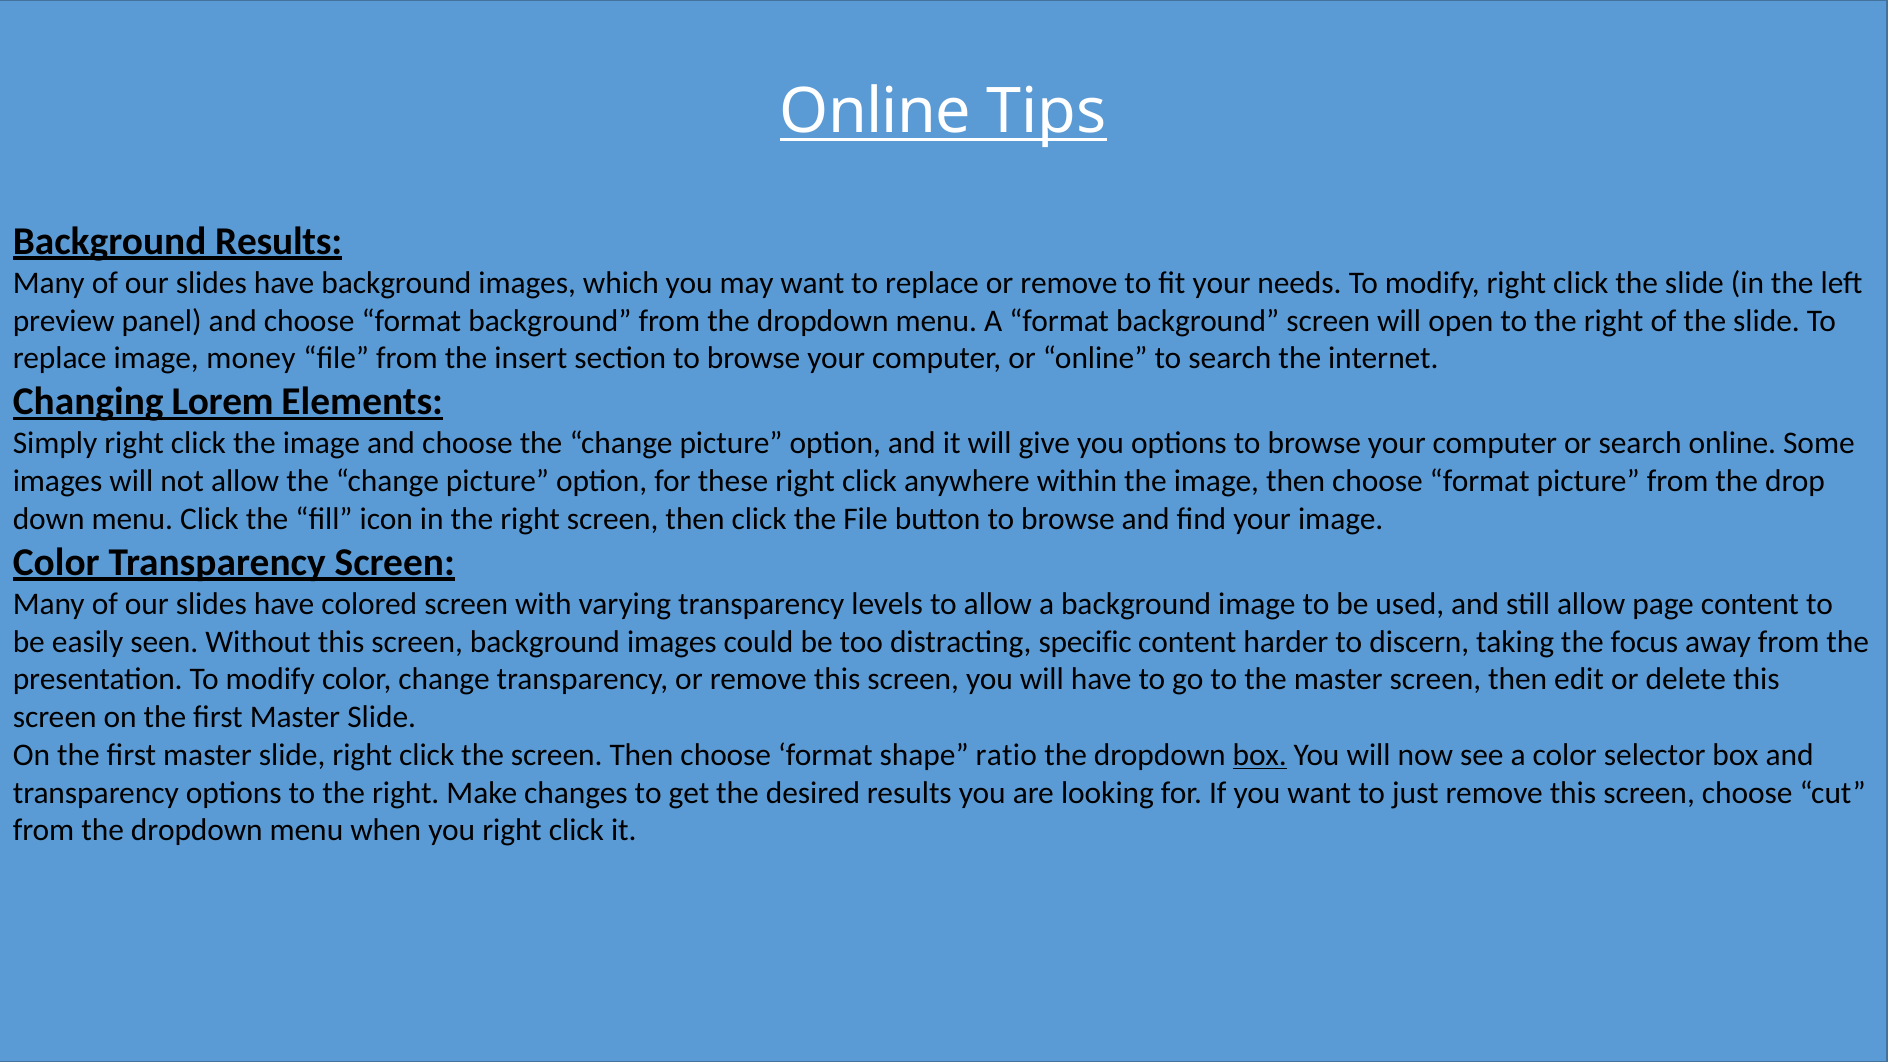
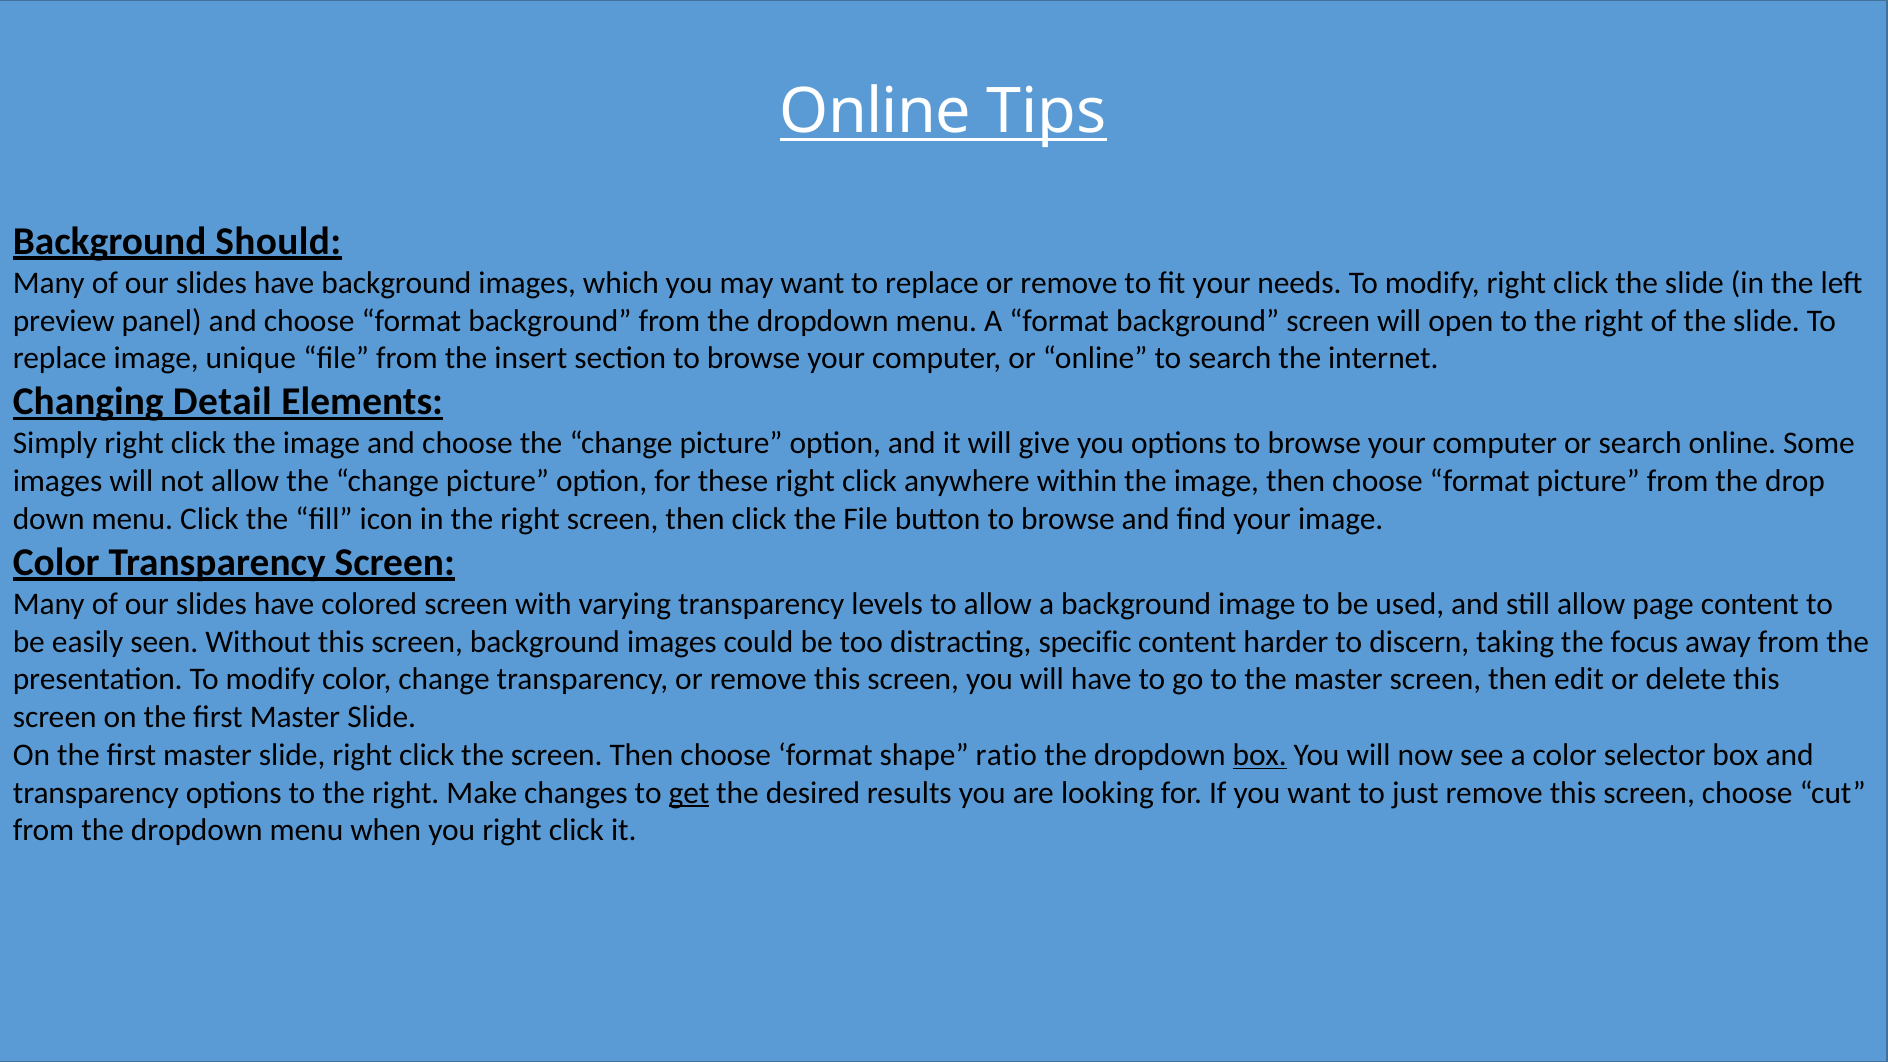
Background Results: Results -> Should (278, 241)
money: money -> unique (251, 359)
Lorem: Lorem -> Detail (222, 402)
get underline: none -> present (689, 793)
